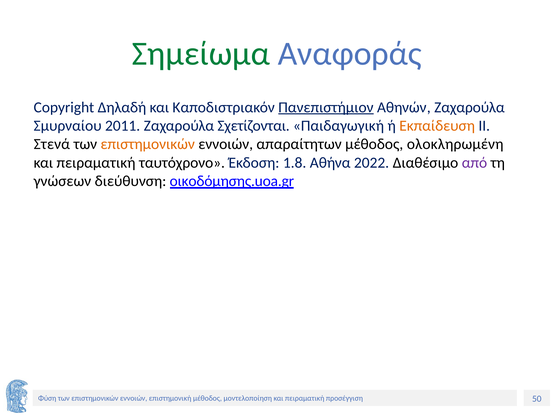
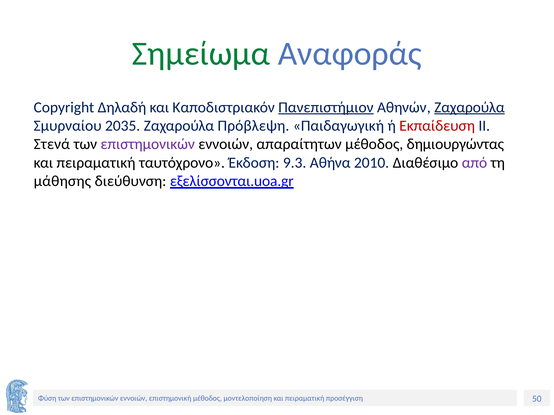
Ζαχαρούλα underline: none -> present (469, 107)
2011: 2011 -> 2035 (123, 126)
Σχετίζονται: Σχετίζονται -> Πρόβλεψη (253, 126)
Εκπαίδευση colour: orange -> red (437, 126)
επιστημονικών colour: orange -> purple (148, 144)
ολοκληρωμένη: ολοκληρωμένη -> δημιουργώντας (455, 144)
1.8: 1.8 -> 9.3 (295, 163)
2022: 2022 -> 2010 (372, 163)
γνώσεων: γνώσεων -> μάθησης (62, 181)
οικοδόμησης.uoa.gr: οικοδόμησης.uoa.gr -> εξελίσσονται.uoa.gr (232, 181)
